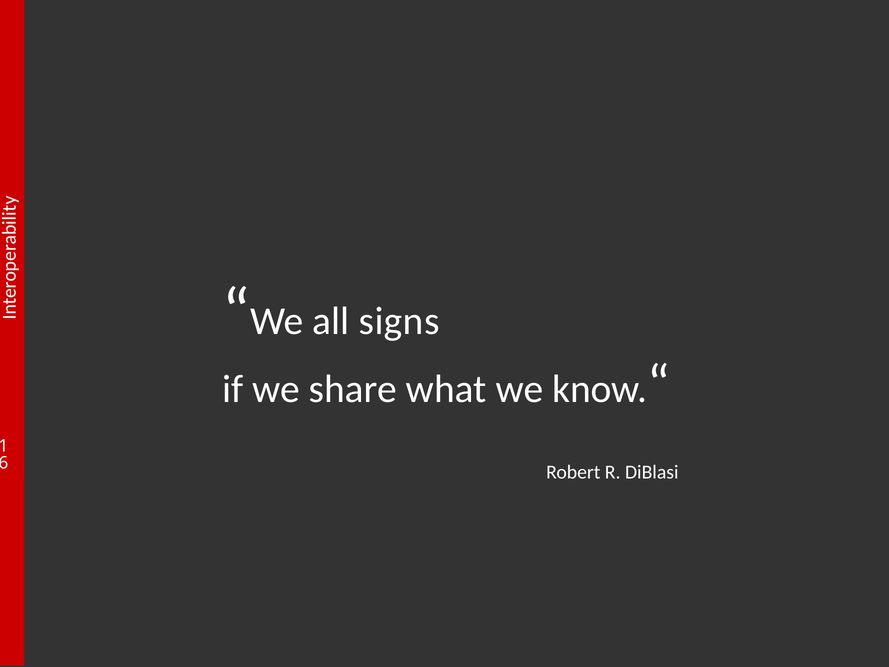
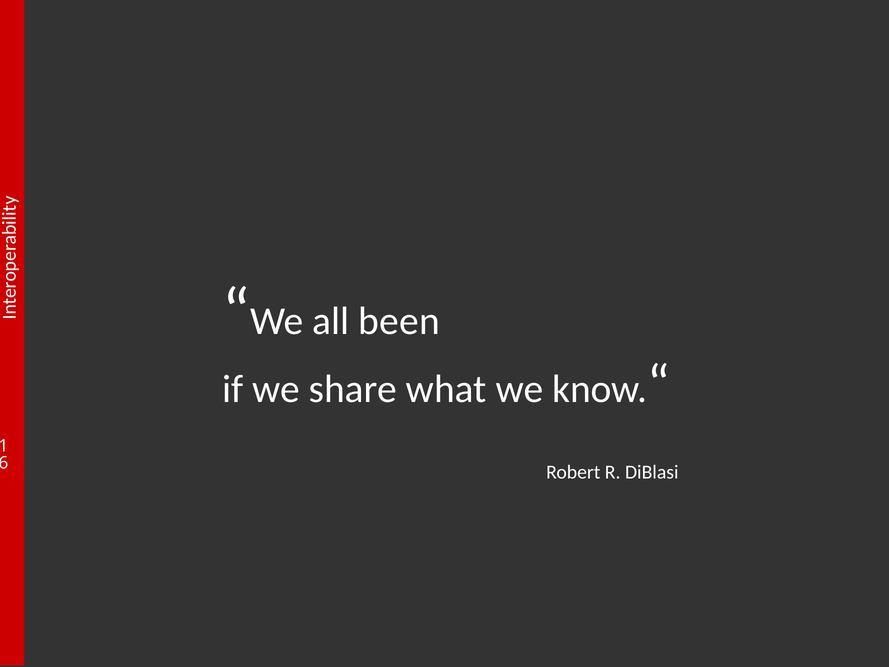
signs: signs -> been (399, 321)
